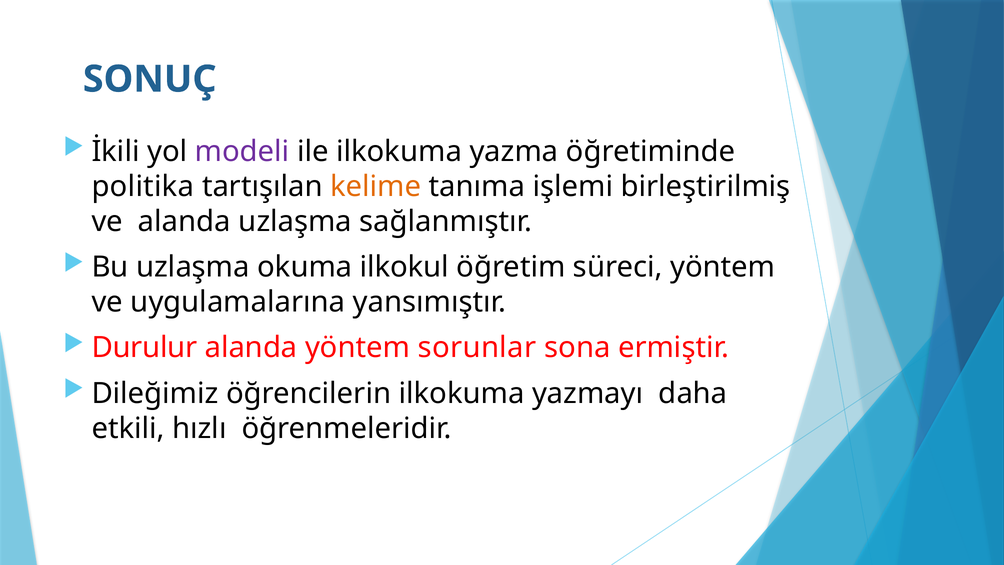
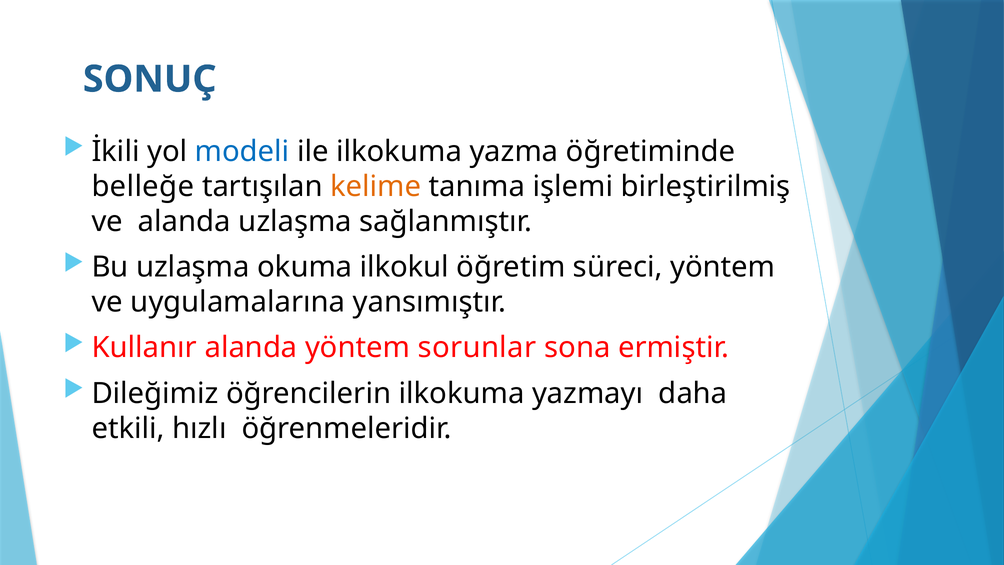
modeli colour: purple -> blue (242, 151)
politika: politika -> belleğe (143, 186)
Durulur: Durulur -> Kullanır (144, 348)
